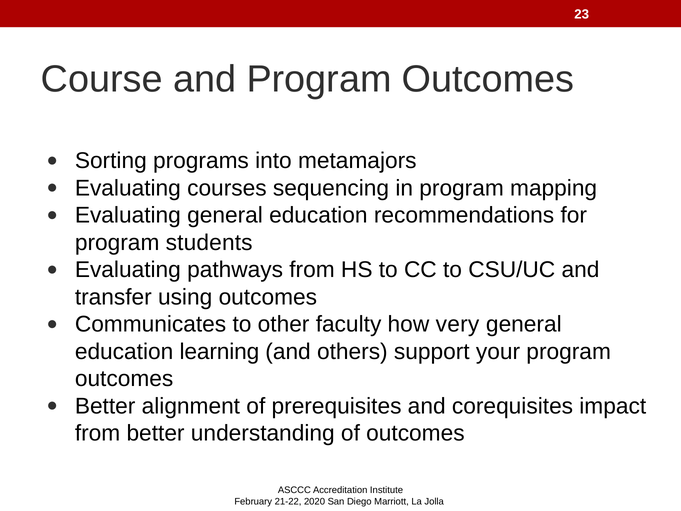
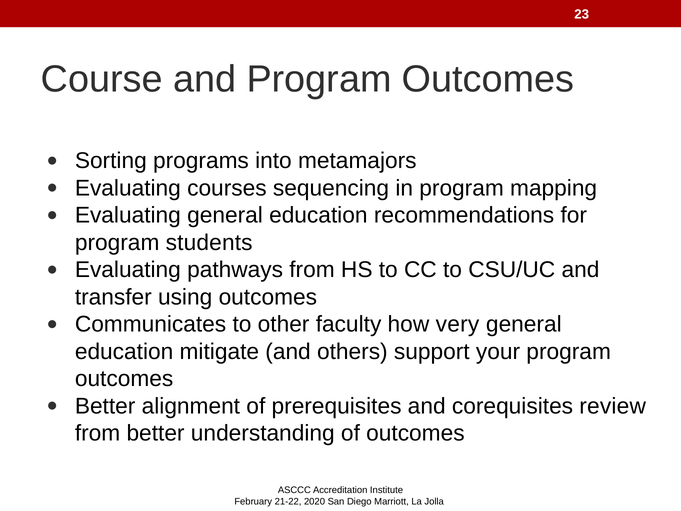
learning: learning -> mitigate (219, 351)
impact: impact -> review (613, 406)
